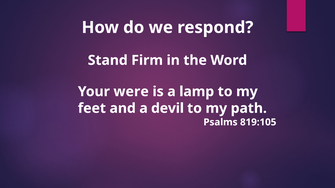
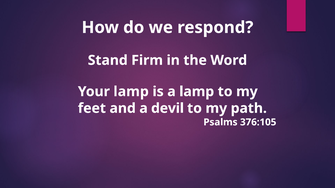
Your were: were -> lamp (131, 92)
819:105: 819:105 -> 376:105 (258, 122)
